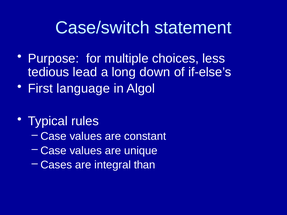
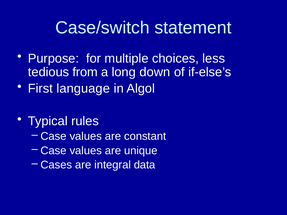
lead: lead -> from (85, 72)
than: than -> data (145, 165)
